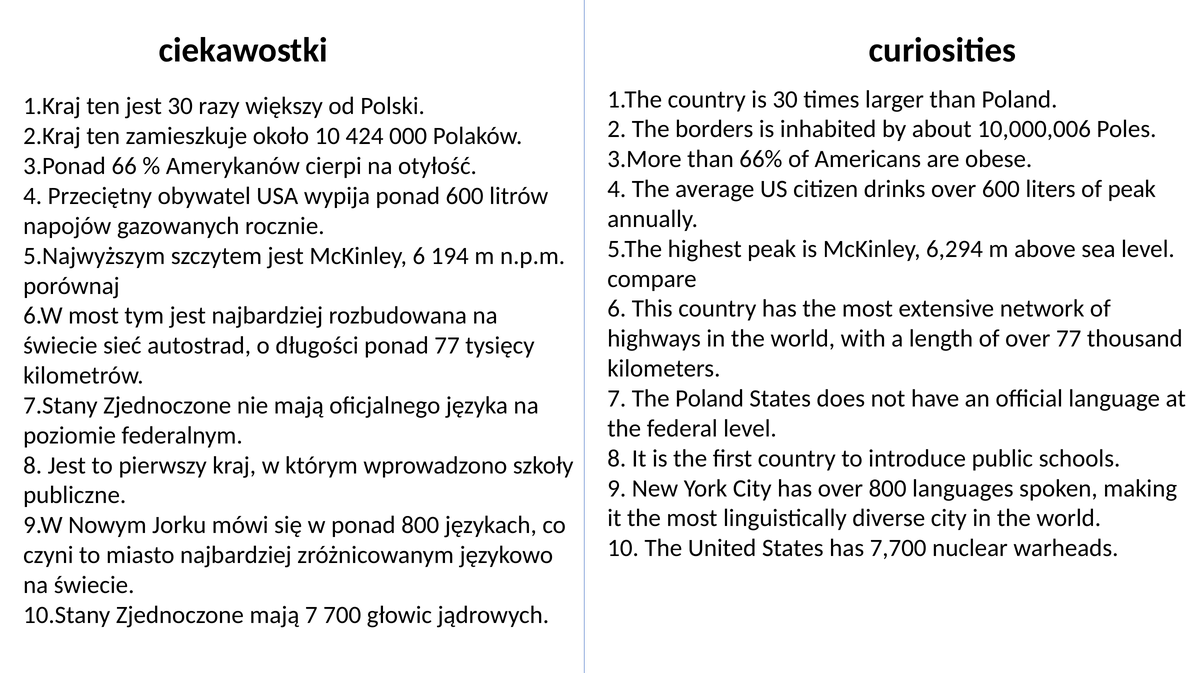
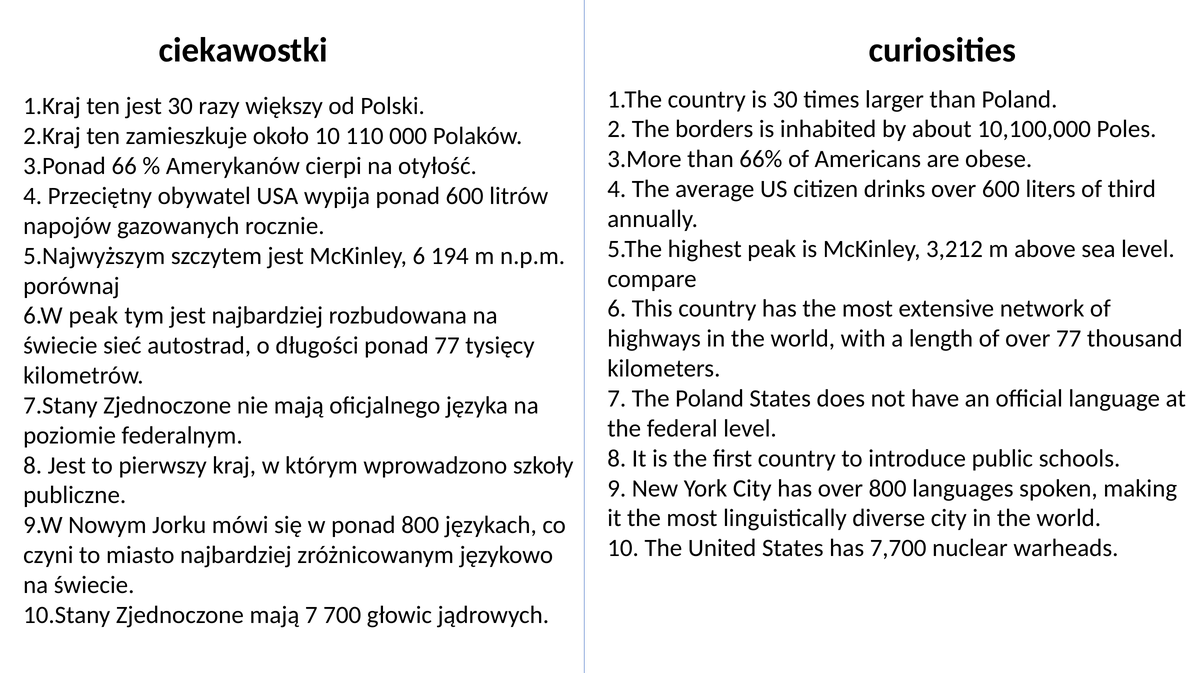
10,000,006: 10,000,006 -> 10,100,000 (1034, 129)
424: 424 -> 110 (365, 136)
of peak: peak -> third (1132, 189)
6,294: 6,294 -> 3,212 (955, 249)
6.W most: most -> peak (93, 316)
